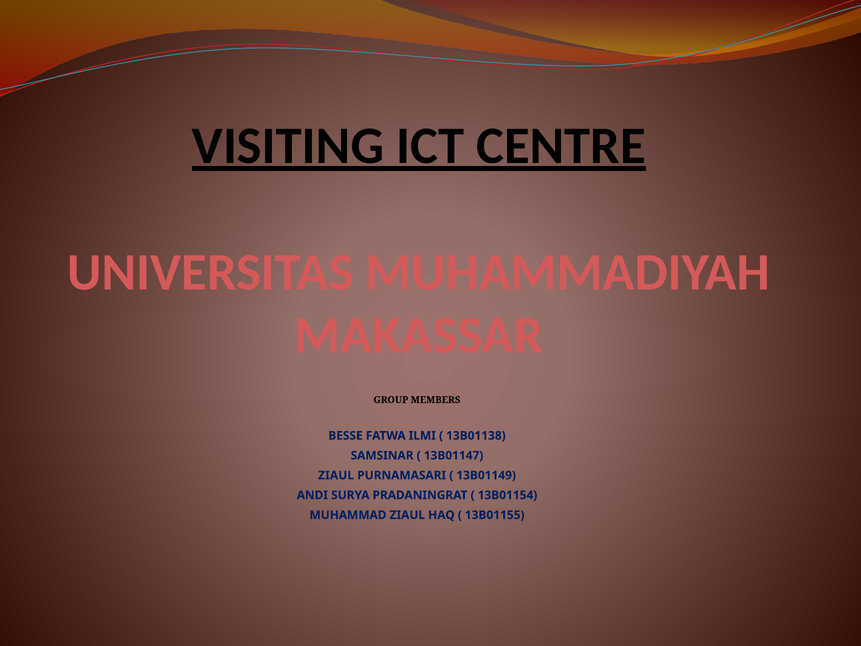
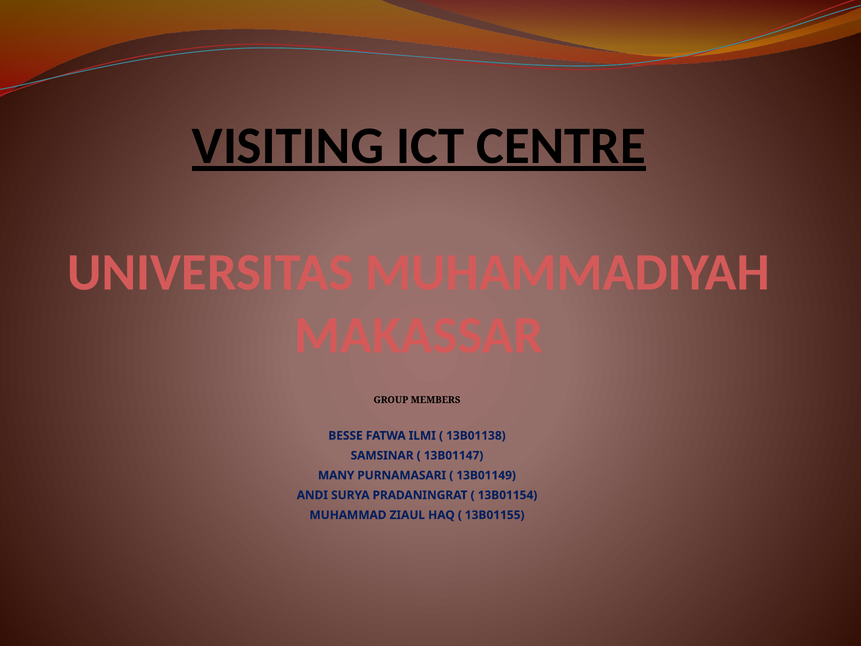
ZIAUL: ZIAUL -> MANY (336, 475)
